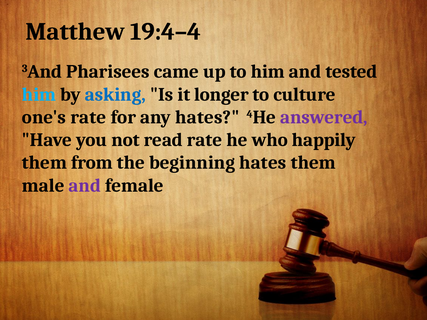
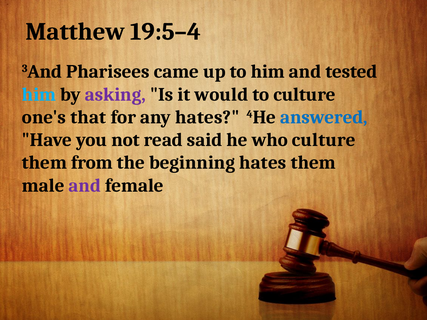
19:4–4: 19:4–4 -> 19:5–4 (166, 32)
asking colour: blue -> purple (115, 95)
longer: longer -> would (221, 95)
one's rate: rate -> that (88, 117)
answered colour: purple -> blue (324, 117)
read rate: rate -> said (205, 140)
who happily: happily -> culture (324, 140)
